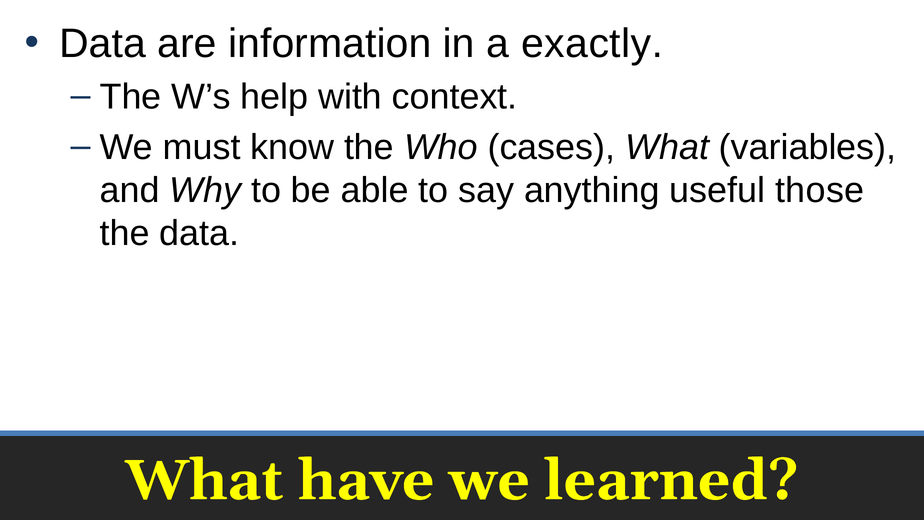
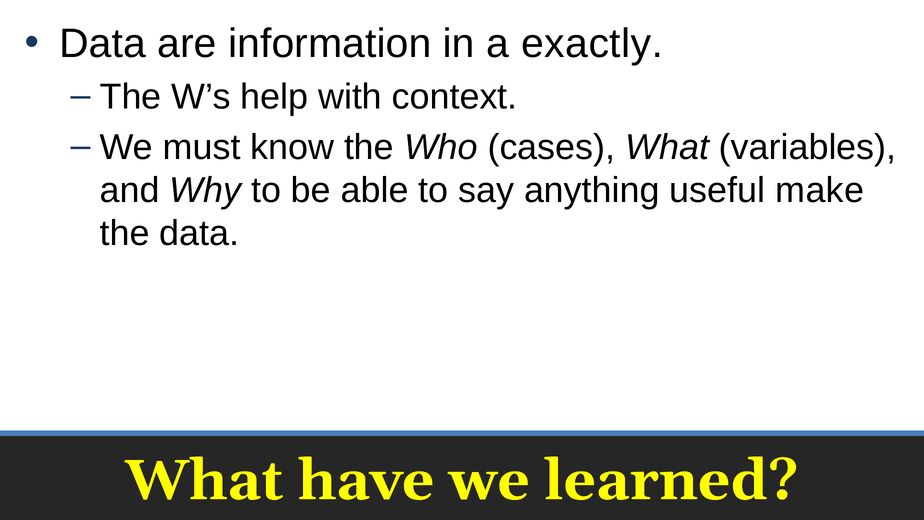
those: those -> make (820, 190)
